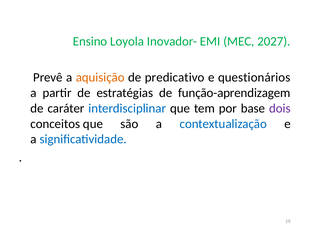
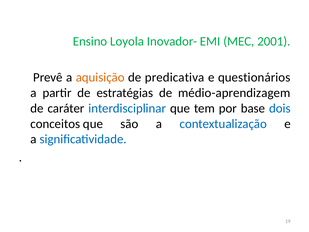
2027: 2027 -> 2001 (274, 41)
predicativo: predicativo -> predicativa (175, 77)
função-aprendizagem: função-aprendizagem -> médio-aprendizagem (234, 93)
dois colour: purple -> blue (280, 108)
